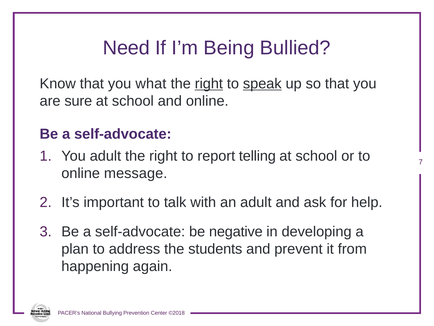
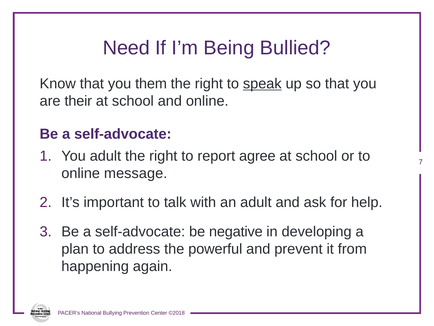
what: what -> them (151, 84)
right underline: present -> none (209, 84)
sure: sure -> their (78, 101)
telling: telling -> agree (257, 156)
students: students -> powerful (215, 249)
